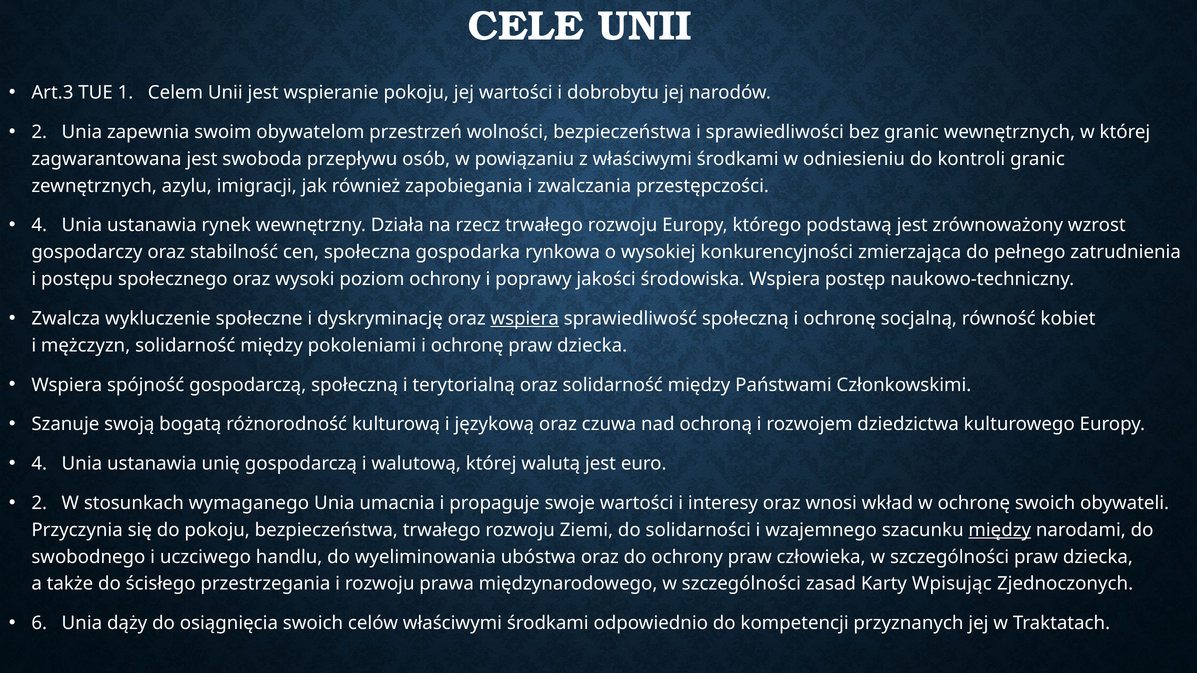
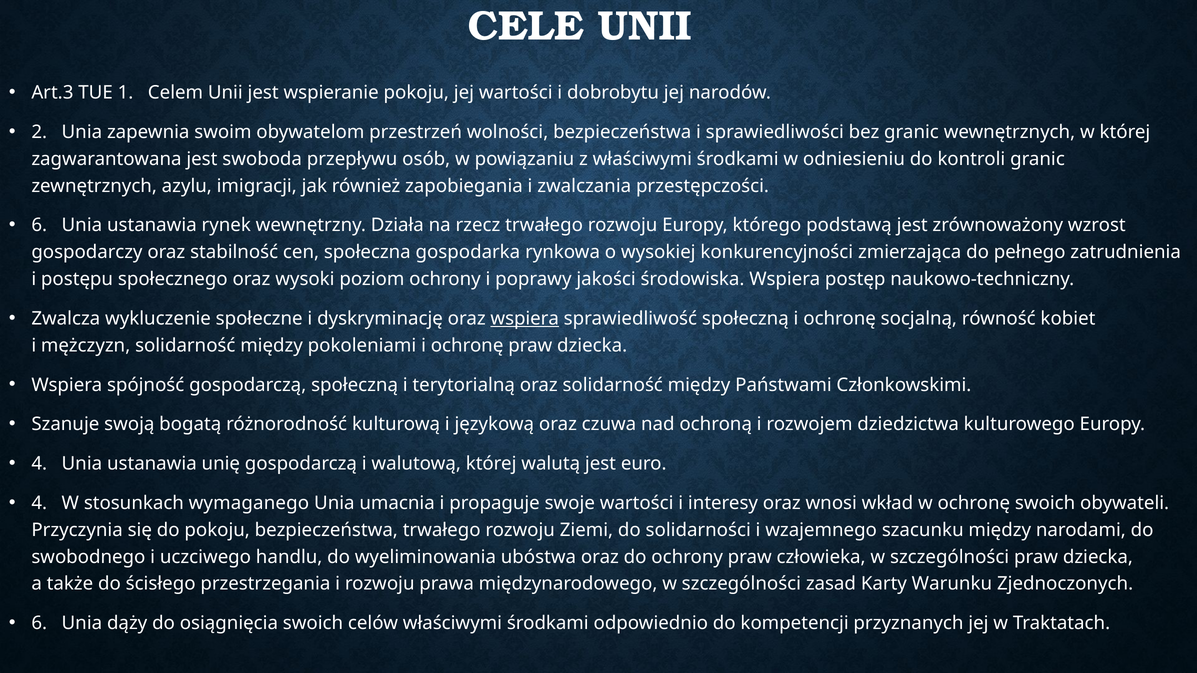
4: 4 -> 6 (39, 225)
2: 2 -> 4 (39, 503)
między underline: present -> none (1000, 530)
Wpisując: Wpisując -> Warunku (952, 584)
